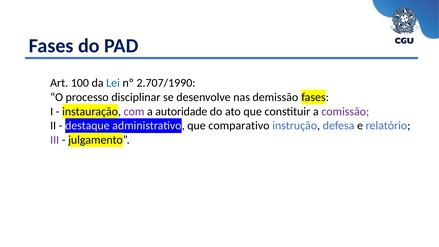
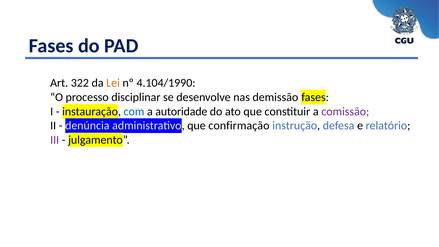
100: 100 -> 322 (80, 83)
Lei colour: blue -> orange (113, 83)
2.707/1990: 2.707/1990 -> 4.104/1990 (166, 83)
com colour: purple -> blue (134, 111)
destaque: destaque -> denúncia (87, 126)
comparativo: comparativo -> confirmação (239, 126)
